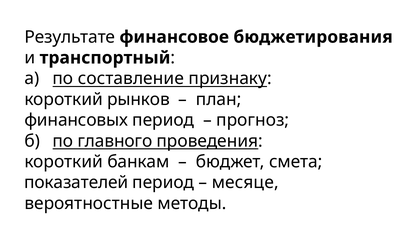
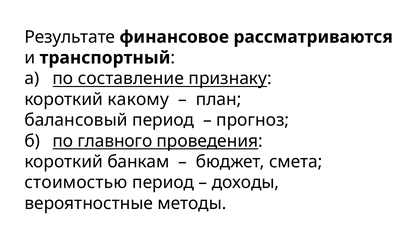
бюджетирования: бюджетирования -> рассматриваются (313, 37)
рынков: рынков -> какому (138, 99)
финансовых: финансовых -> балансовый (76, 120)
показателей: показателей -> стоимостью (76, 183)
месяце: месяце -> доходы (245, 183)
